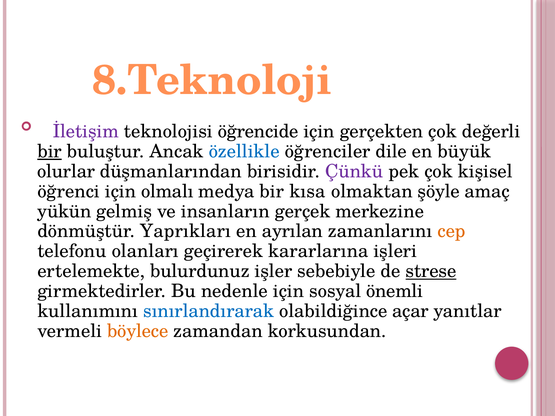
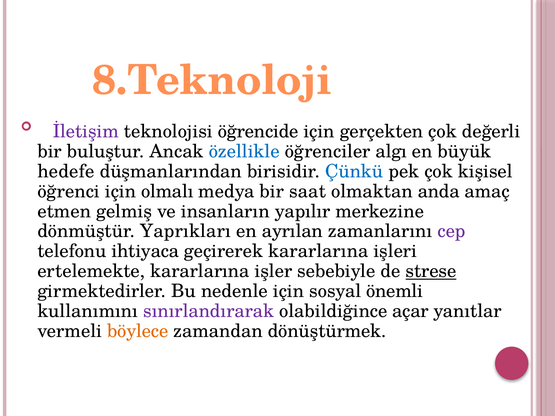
bir underline: present -> none (50, 151)
dile: dile -> algı (391, 151)
olurlar: olurlar -> hedefe (66, 171)
Çünkü colour: purple -> blue (354, 171)
kısa: kısa -> saat (308, 191)
şöyle: şöyle -> anda (439, 191)
yükün: yükün -> etmen (64, 211)
gerçek: gerçek -> yapılır (303, 211)
cep colour: orange -> purple (452, 231)
olanları: olanları -> ihtiyaca (145, 251)
ertelemekte bulurdunuz: bulurdunuz -> kararlarına (200, 271)
sınırlandırarak colour: blue -> purple (209, 311)
korkusundan: korkusundan -> dönüştürmek (327, 331)
